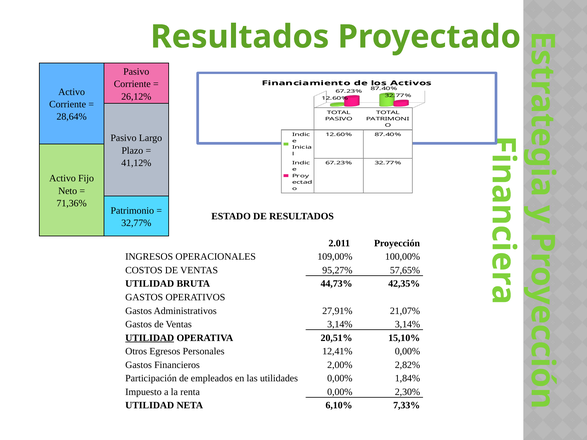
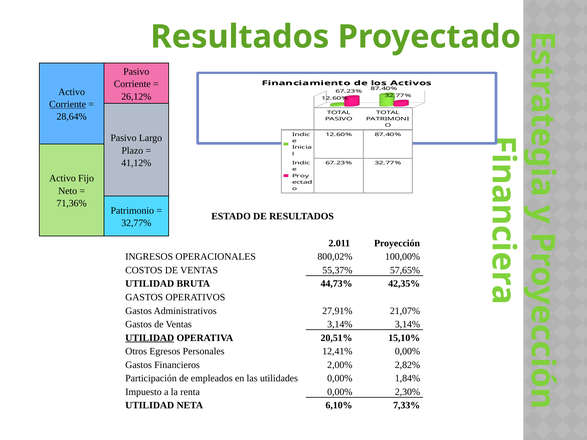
Corriente underline: none -> present (68, 104)
109,00%: 109,00% -> 800,02% (335, 257)
95,27%: 95,27% -> 55,37% (337, 270)
